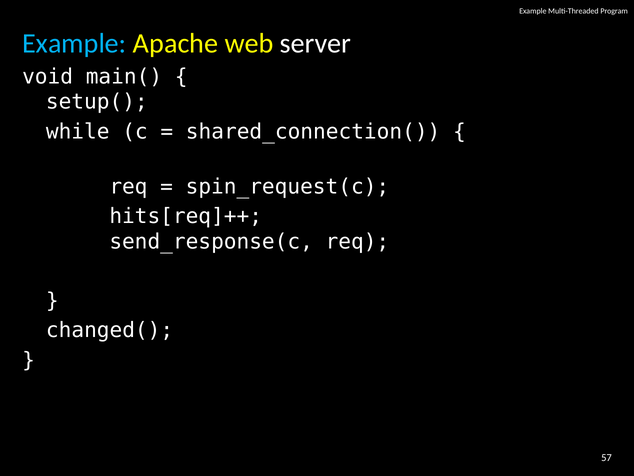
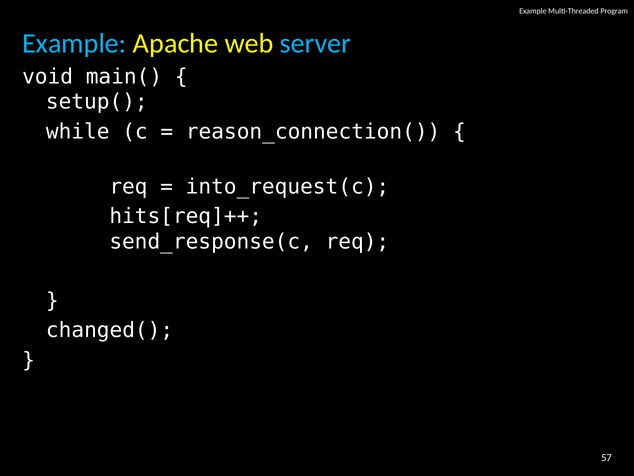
server colour: white -> light blue (315, 43)
shared_connection(: shared_connection( -> reason_connection( (313, 131)
spin_request(c: spin_request(c -> into_request(c (287, 186)
